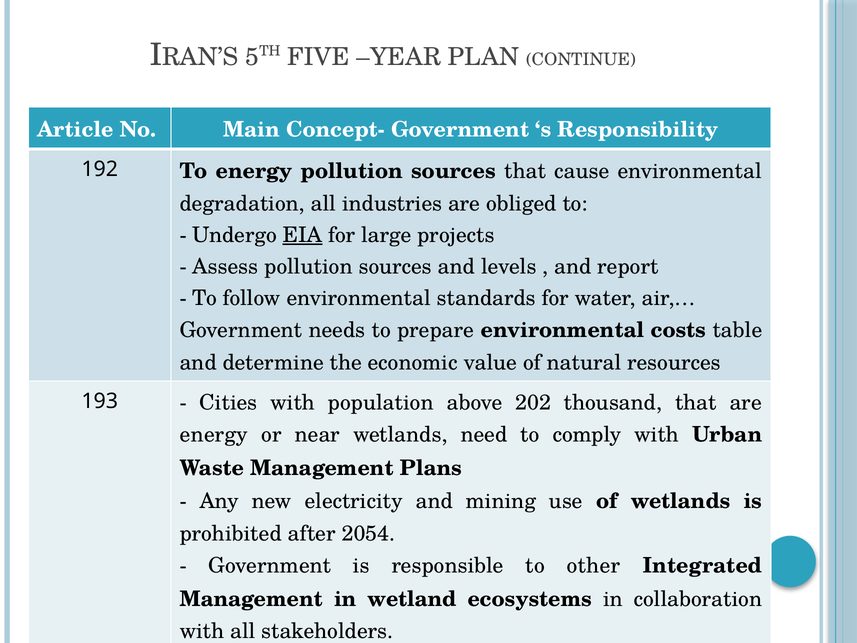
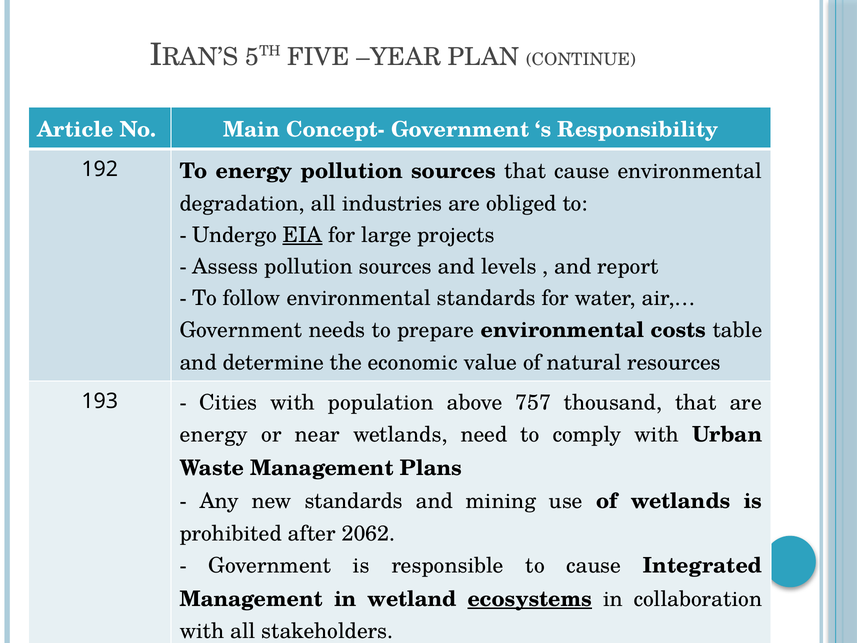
202: 202 -> 757 (533, 402)
new electricity: electricity -> standards (354, 501)
2054: 2054 -> 2062 (368, 533)
to other: other -> cause (594, 566)
ecosystems underline: none -> present (530, 599)
